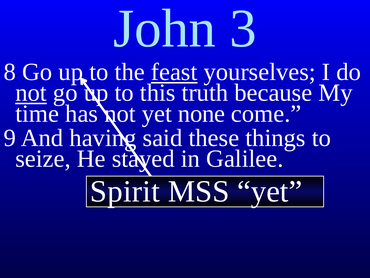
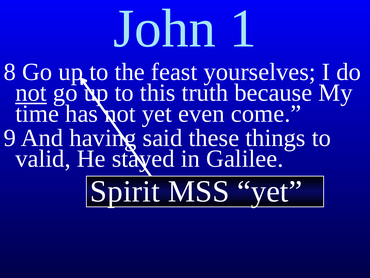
3: 3 -> 1 (243, 29)
feast underline: present -> none (174, 72)
none: none -> even (201, 113)
seize: seize -> valid (43, 159)
